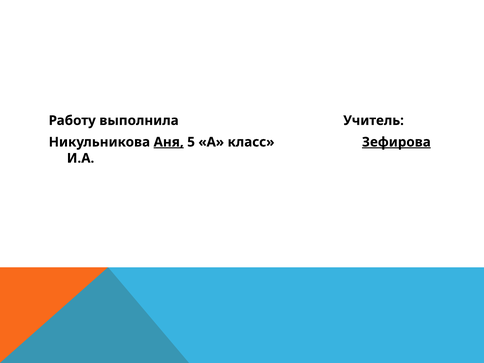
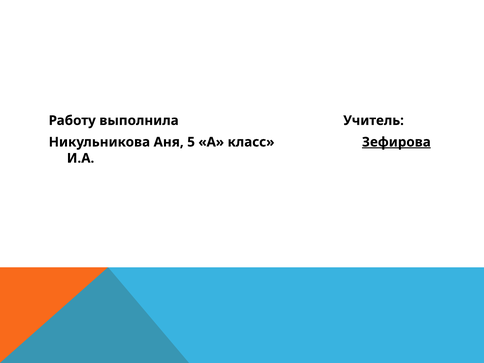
Аня underline: present -> none (169, 142)
